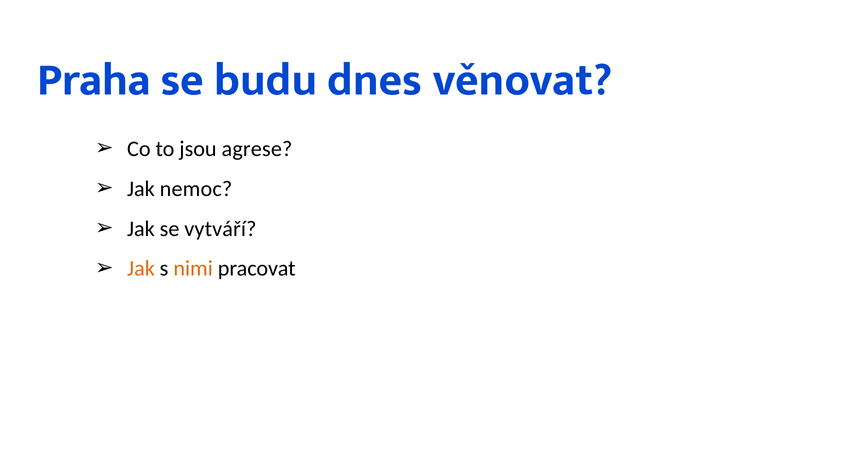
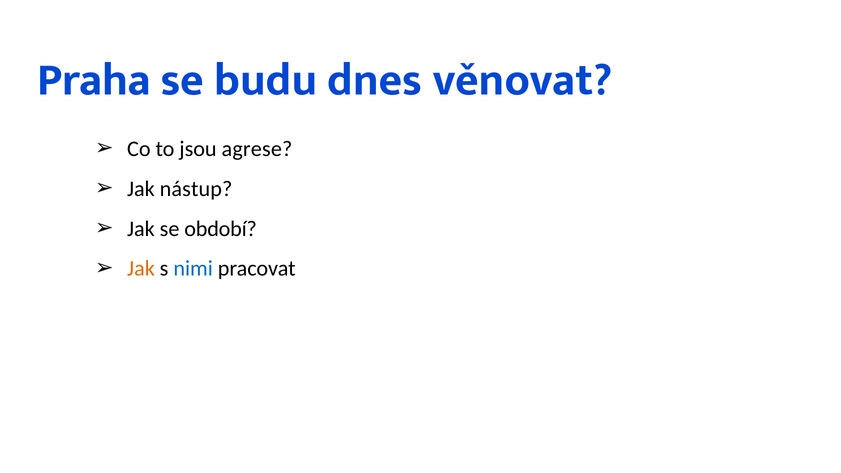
nemoc: nemoc -> nástup (196, 189)
vytváří: vytváří -> období (221, 229)
nimi colour: orange -> blue (193, 269)
